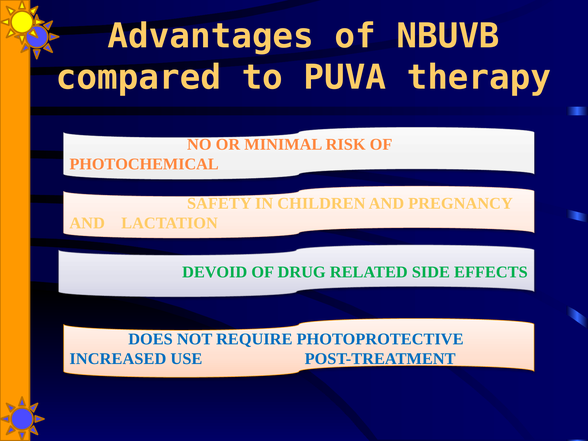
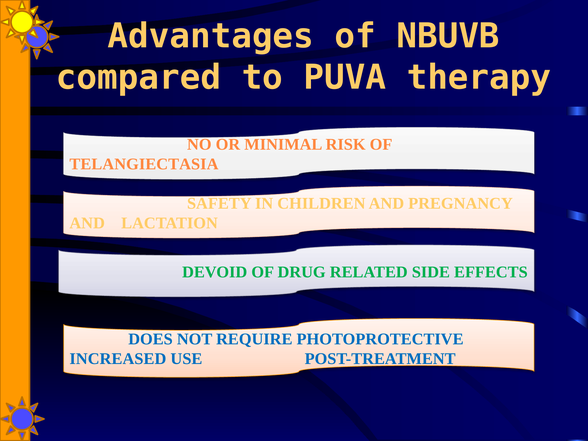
PHOTOCHEMICAL: PHOTOCHEMICAL -> TELANGIECTASIA (144, 164)
